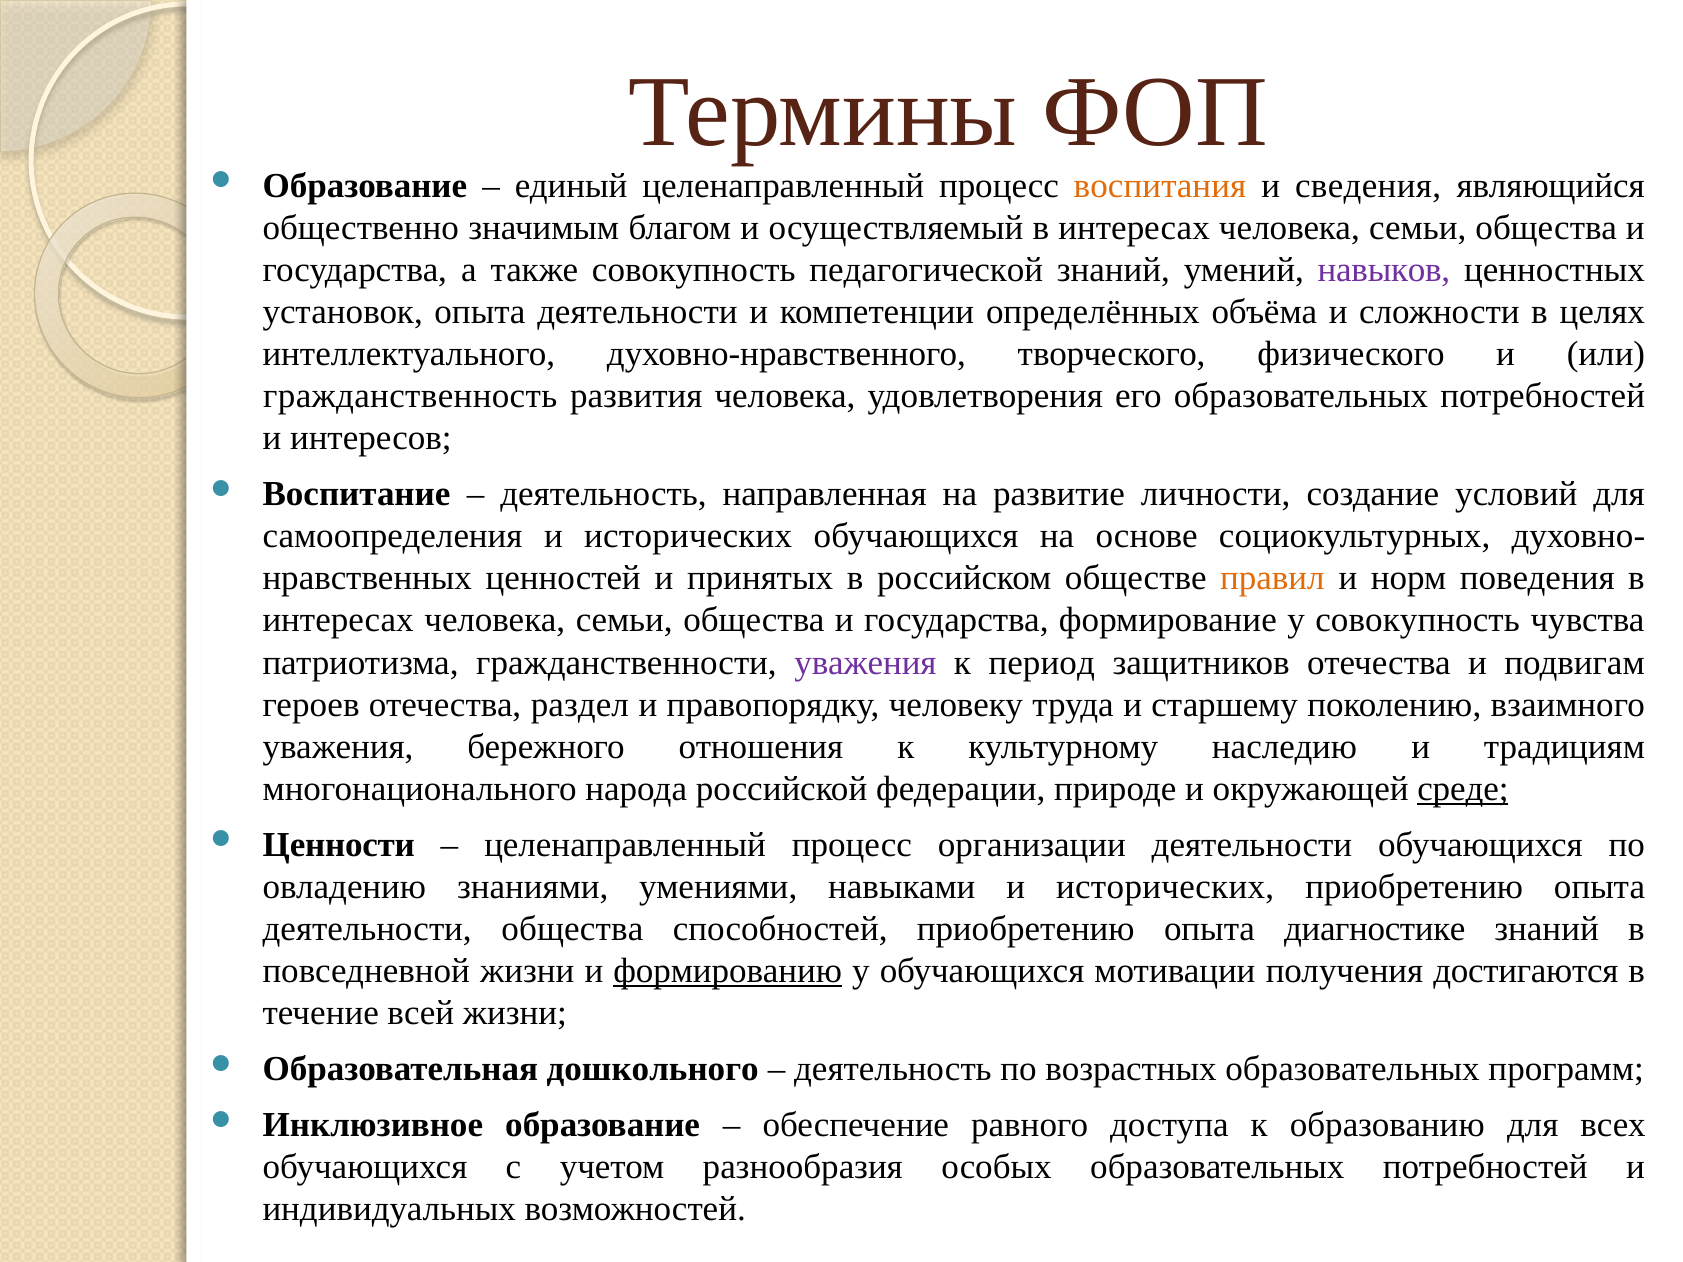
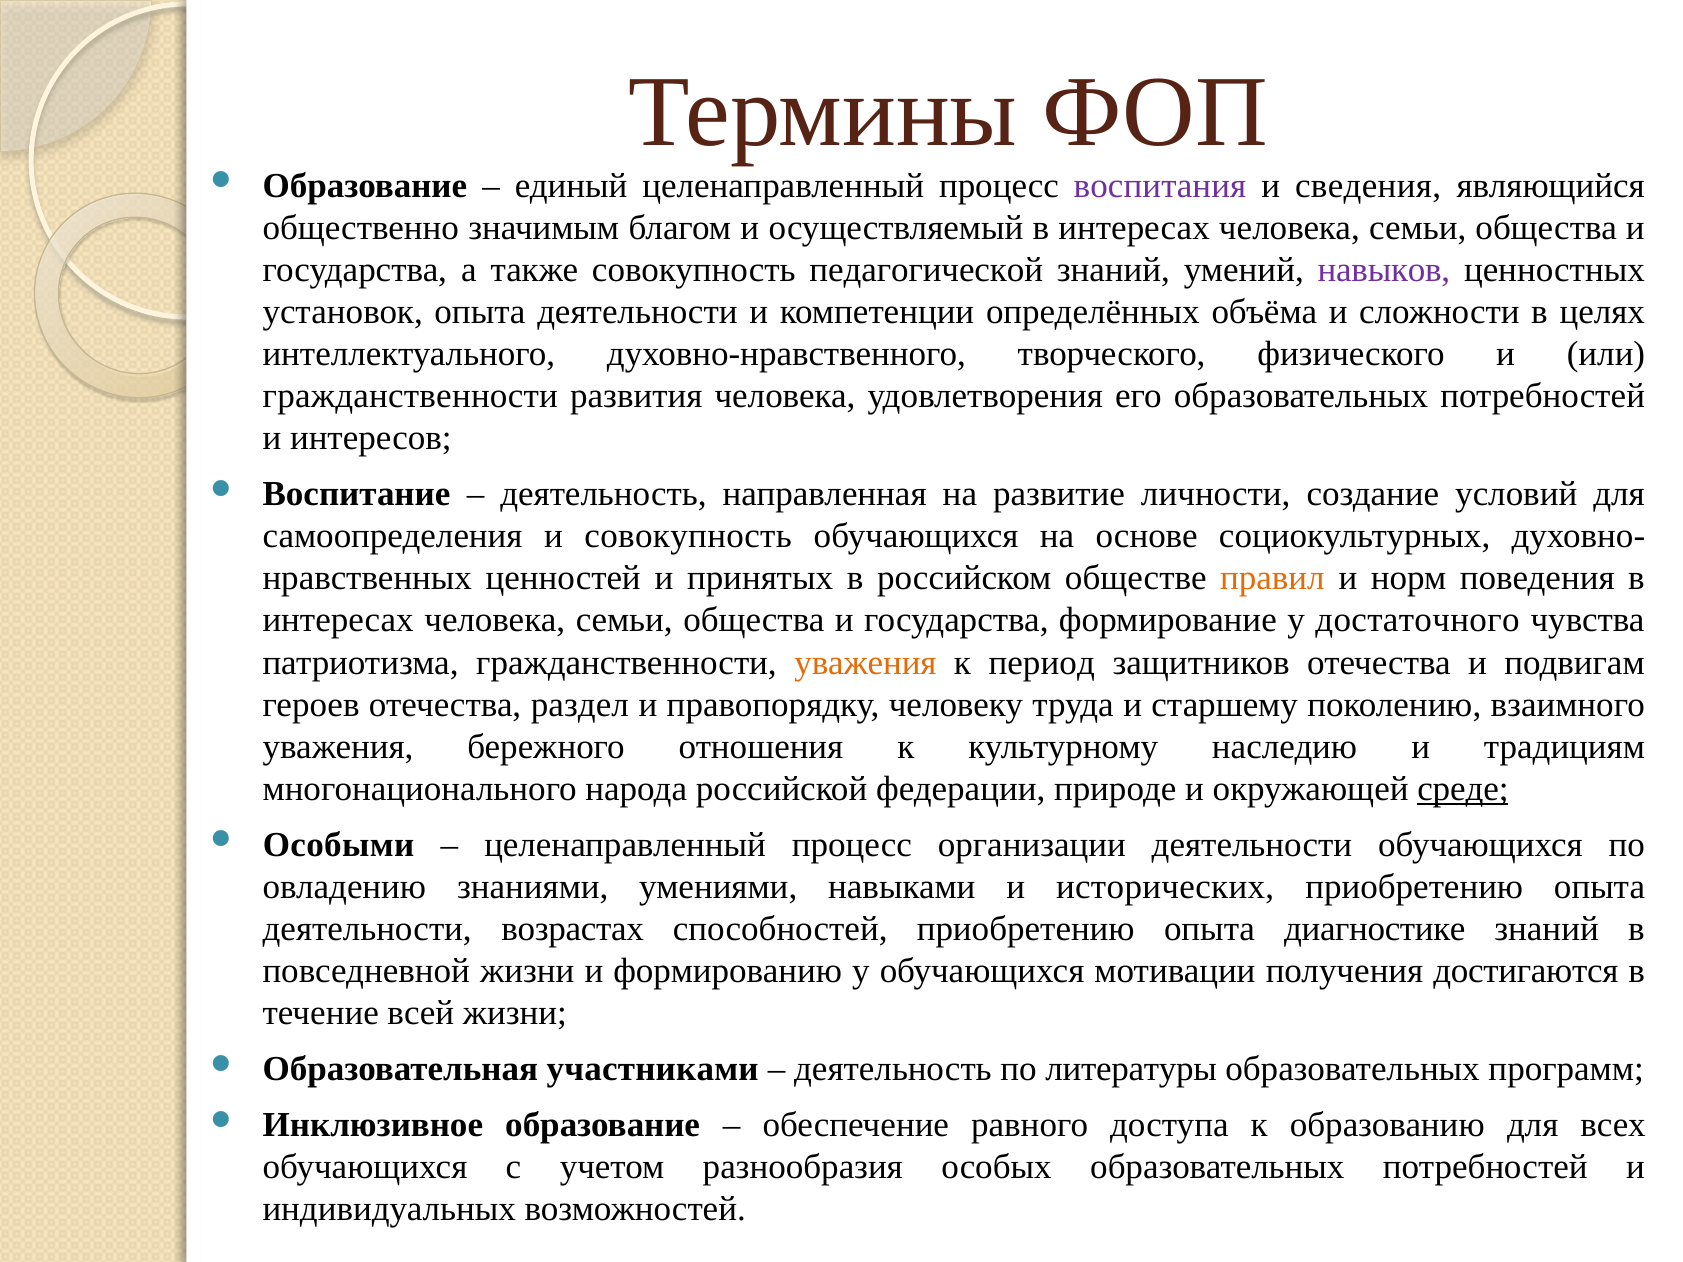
воспитания colour: orange -> purple (1160, 186)
гражданственность: гражданственность -> гражданственности (410, 396)
самоопределения и исторических: исторических -> совокупность (688, 536)
у совокупность: совокупность -> достаточного (1417, 621)
уважения colour: purple -> orange (865, 663)
Ценности: Ценности -> Особыми (339, 845)
деятельности общества: общества -> возрастах (573, 929)
формированию underline: present -> none (728, 971)
дошкольного: дошкольного -> участниками (653, 1069)
возрастных: возрастных -> литературы (1131, 1069)
